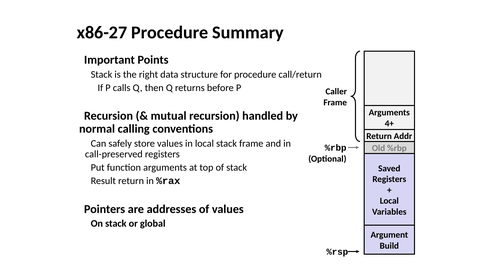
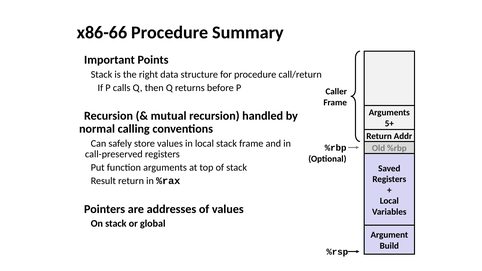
x86-27: x86-27 -> x86-66 (102, 33)
4+: 4+ -> 5+ (389, 124)
